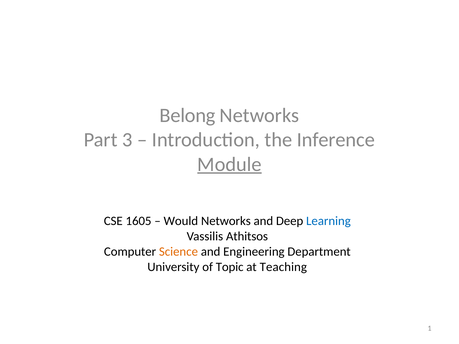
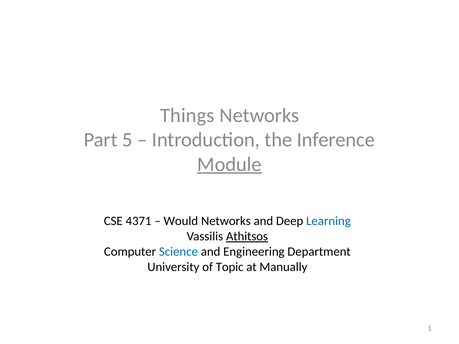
Belong: Belong -> Things (187, 115)
3: 3 -> 5 (127, 140)
1605: 1605 -> 4371 (139, 221)
Athitsos underline: none -> present (247, 236)
Science colour: orange -> blue (178, 252)
Teaching: Teaching -> Manually (283, 267)
